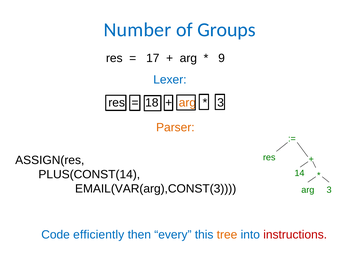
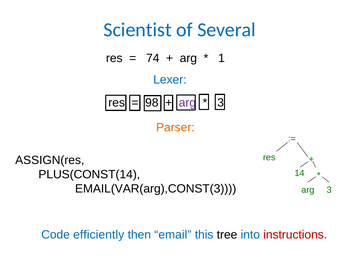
Number: Number -> Scientist (138, 30)
Groups: Groups -> Several (226, 30)
17: 17 -> 74 (153, 58)
9: 9 -> 1 (222, 58)
18: 18 -> 98 (152, 103)
arg colour: orange -> purple (187, 103)
every: every -> email (173, 235)
tree colour: orange -> black (227, 235)
